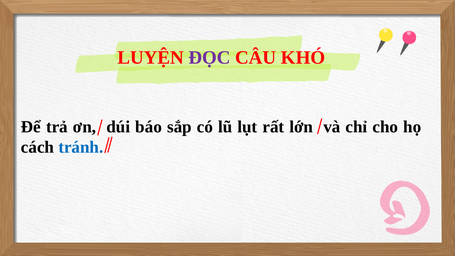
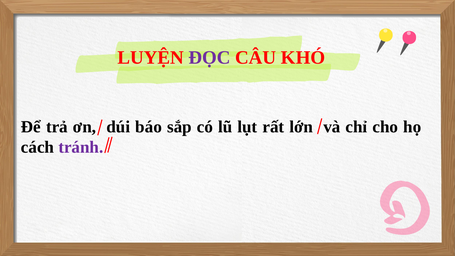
tránh colour: blue -> purple (81, 147)
